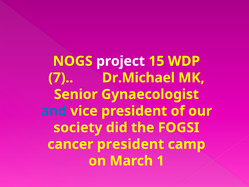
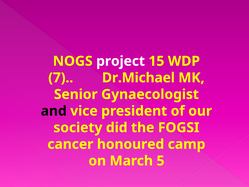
and colour: blue -> black (54, 111)
cancer president: president -> honoured (131, 144)
1: 1 -> 5 (160, 161)
